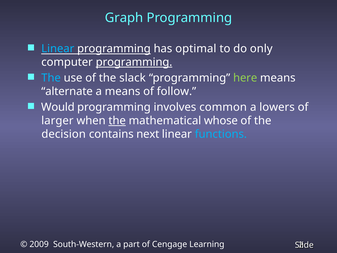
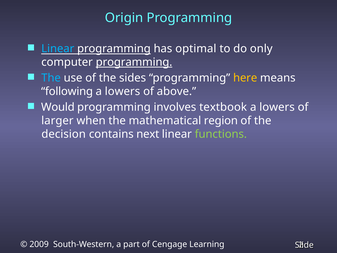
Graph: Graph -> Origin (124, 18)
slack: slack -> sides (133, 78)
here colour: light green -> yellow (245, 78)
alternate: alternate -> following (67, 91)
means: means -> lowers (122, 91)
follow: follow -> above (176, 91)
common: common -> textbook (223, 107)
the underline: present -> none (117, 121)
whose: whose -> region (221, 121)
functions colour: light blue -> light green (221, 134)
